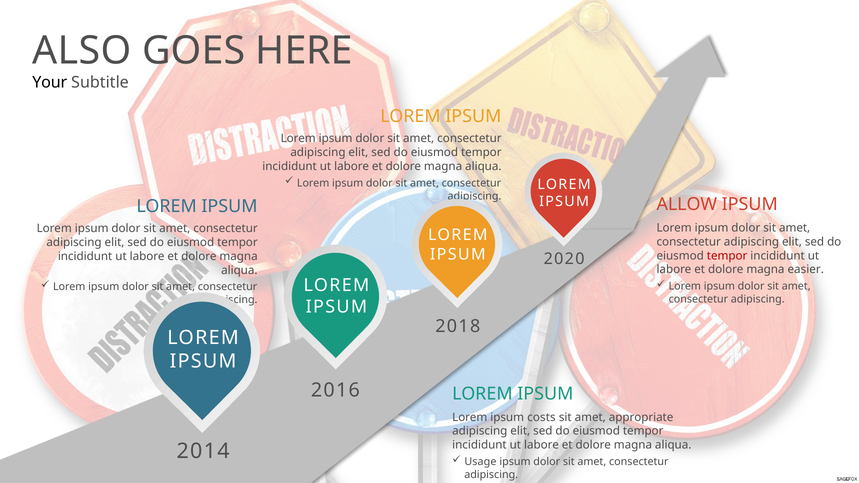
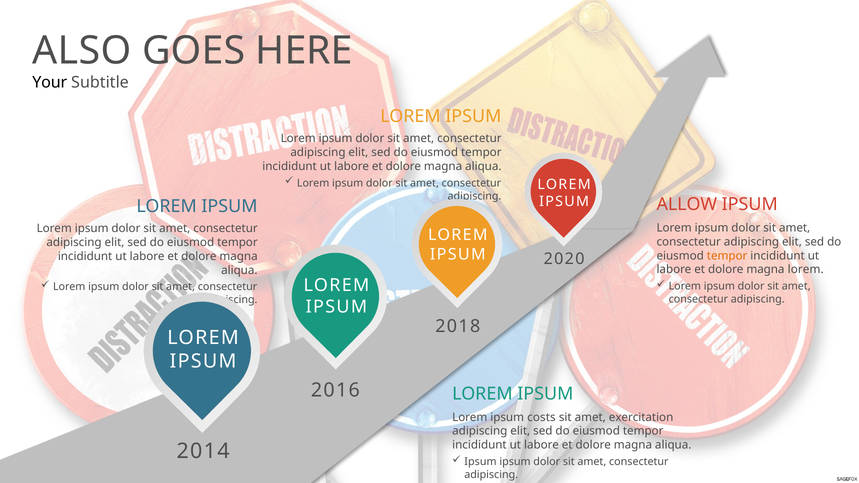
tempor colour: red -> orange (727, 256)
magna easier: easier -> lorem (806, 270)
appropriate: appropriate -> exercitation (641, 417)
Usage: Usage -> Ipsum (480, 462)
